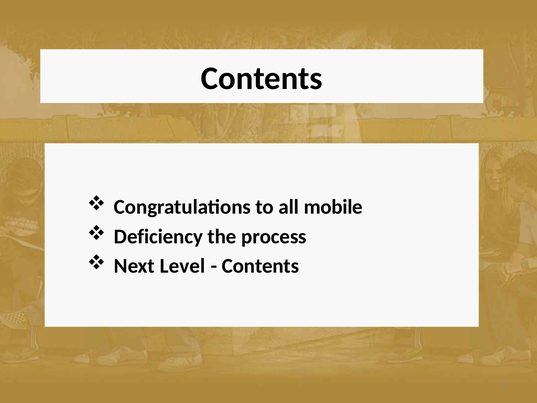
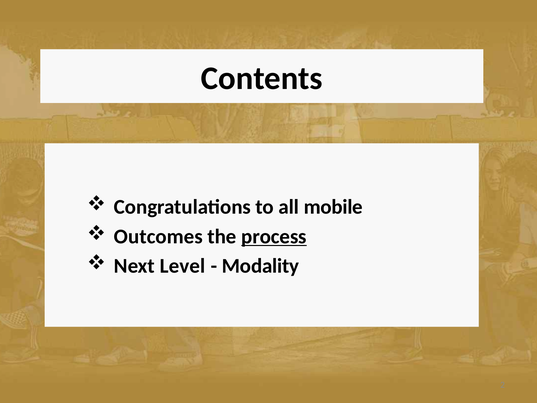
Deficiency: Deficiency -> Outcomes (158, 236)
process underline: none -> present (274, 236)
Contents: Contents -> Modality (261, 266)
